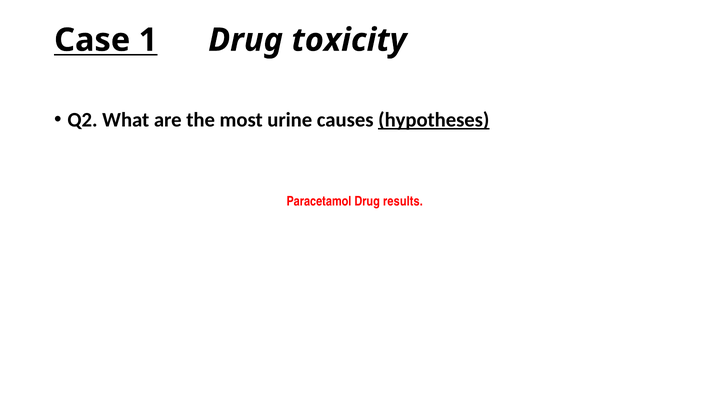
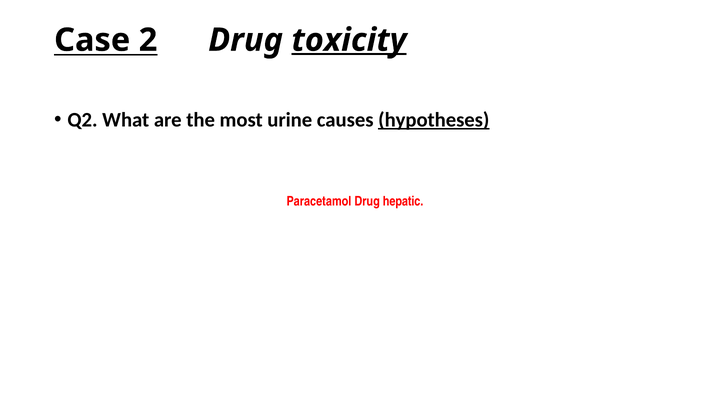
1: 1 -> 2 (148, 40)
toxicity underline: none -> present (349, 40)
results: results -> hepatic (403, 202)
